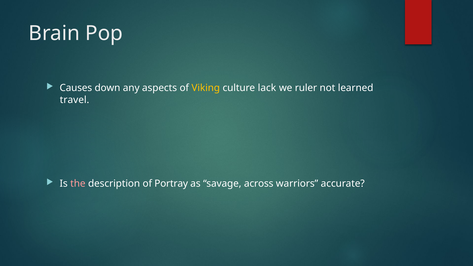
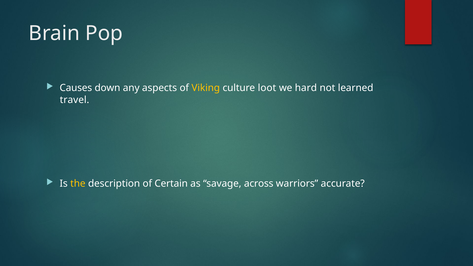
lack: lack -> loot (267, 88)
ruler: ruler -> hard (306, 88)
the colour: pink -> yellow (78, 184)
Portray: Portray -> Certain (171, 184)
